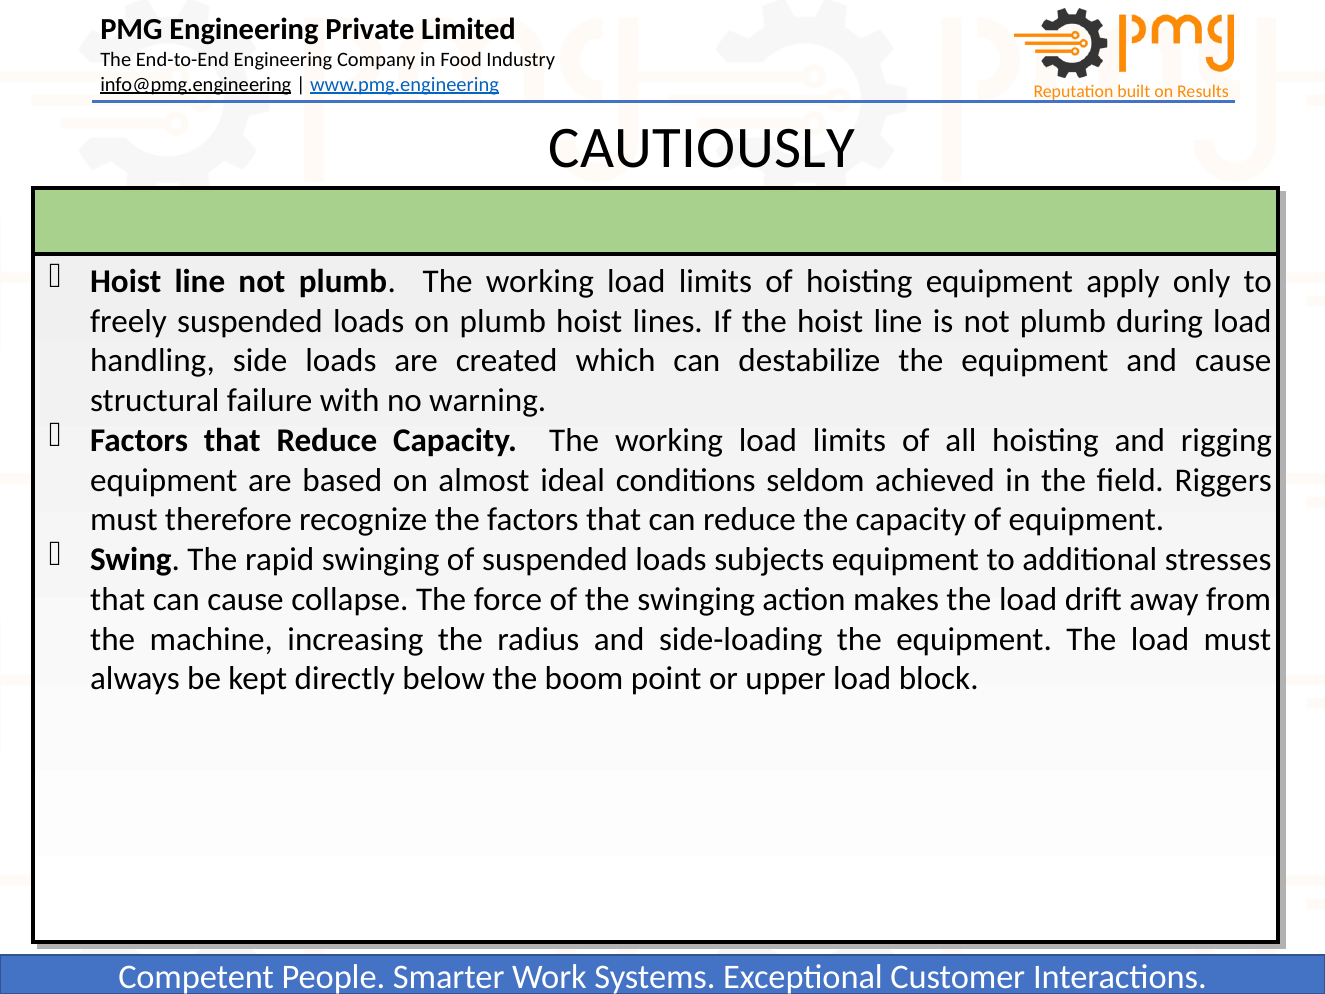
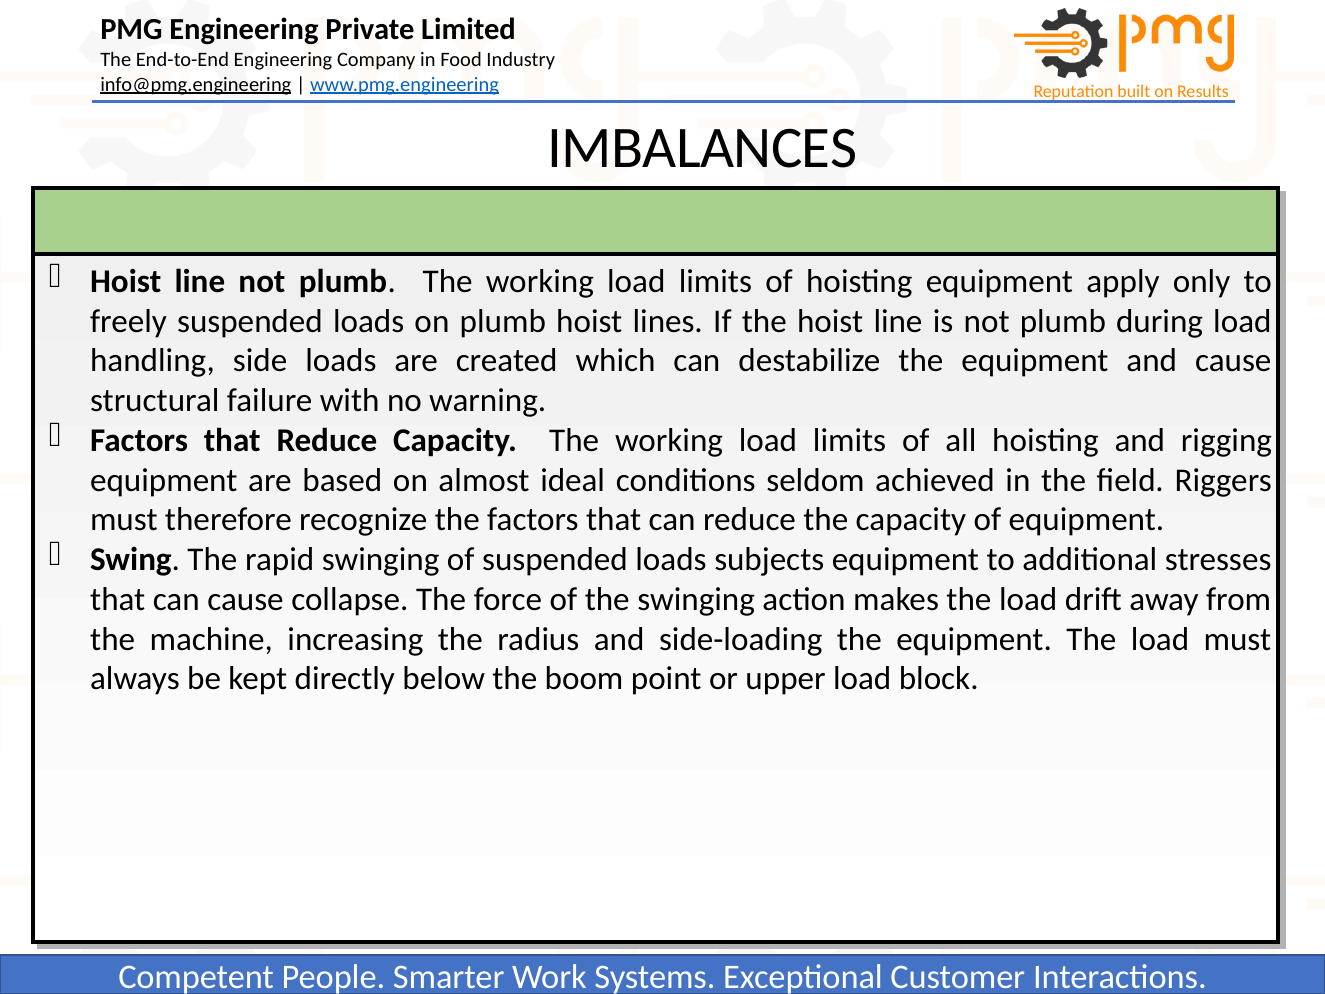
CAUTIOUSLY: CAUTIOUSLY -> IMBALANCES (702, 148)
